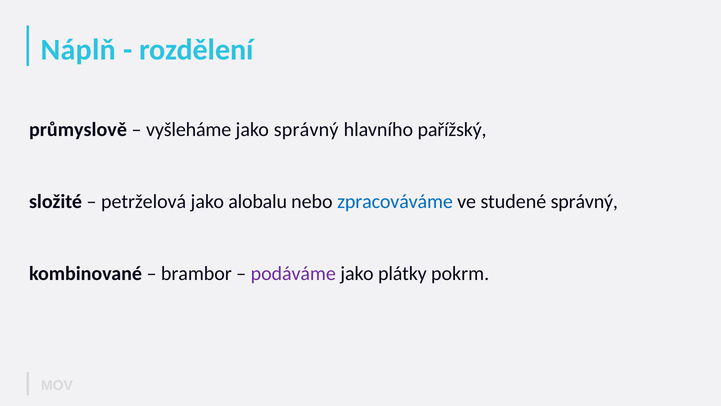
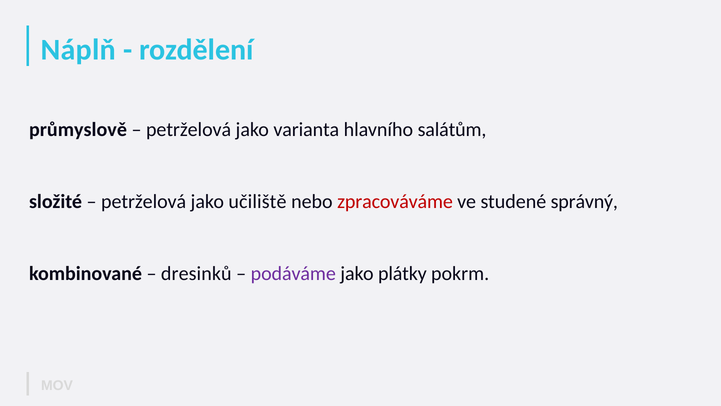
vyšleháme: vyšleháme -> petrželová (189, 129)
jako správný: správný -> varianta (306, 129)
pařížský: pařížský -> salátům (452, 129)
alobalu: alobalu -> učiliště (257, 201)
zpracováváme colour: blue -> red (395, 201)
brambor: brambor -> dresinků (196, 274)
